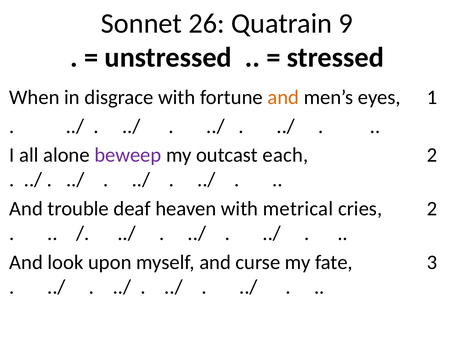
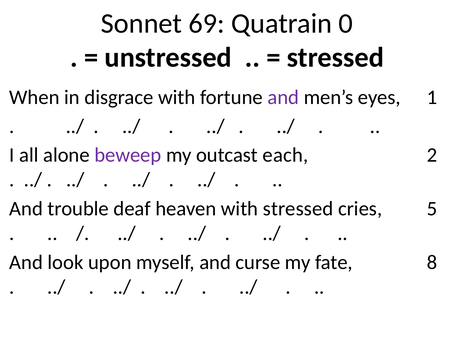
26: 26 -> 69 (207, 23)
9: 9 -> 0 (346, 23)
and colour: orange -> purple (283, 97)
with metrical: metrical -> stressed (298, 209)
cries 2: 2 -> 5 (432, 209)
3: 3 -> 8 (432, 262)
